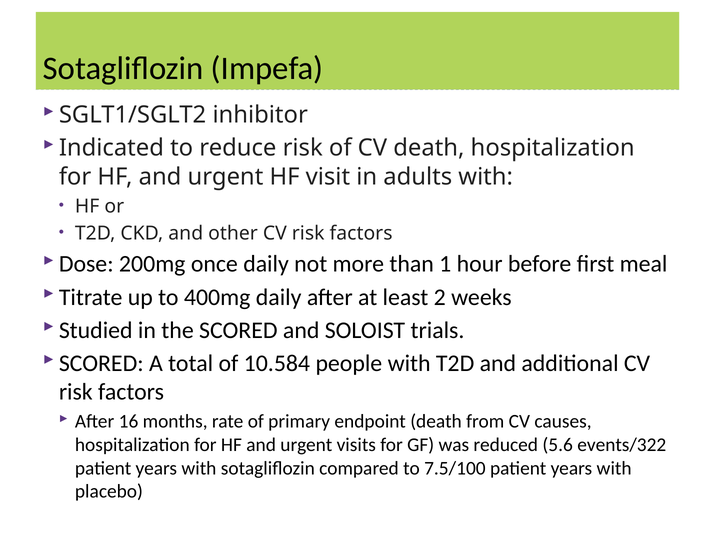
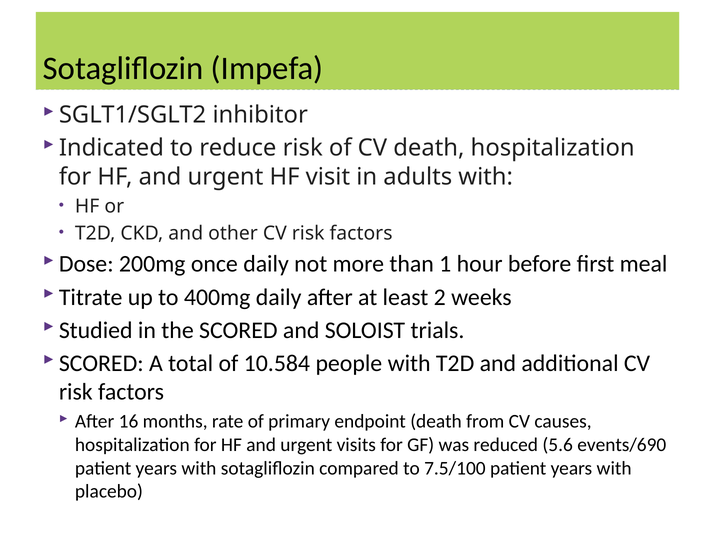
events/322: events/322 -> events/690 (622, 444)
